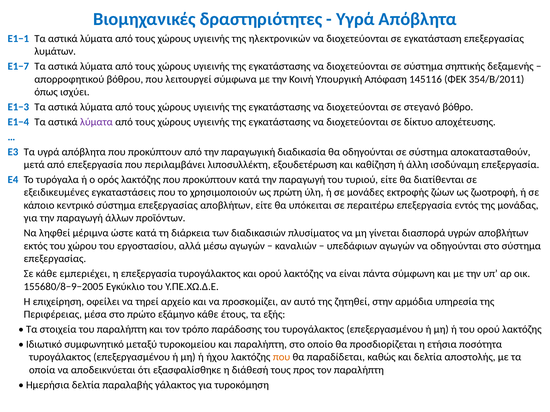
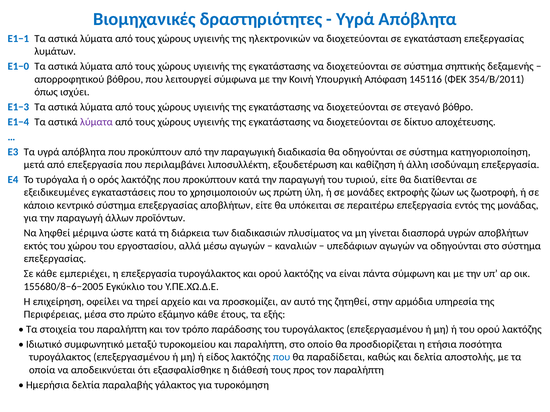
Ε1−7: Ε1−7 -> Ε1−0 (18, 66)
αποκατασταθούν: αποκατασταθούν -> κατηγοριοποίηση (491, 152)
155680/8−9−2005: 155680/8−9−2005 -> 155680/8−6−2005 (64, 287)
ήχου: ήχου -> είδος (217, 357)
που colour: orange -> blue (282, 357)
